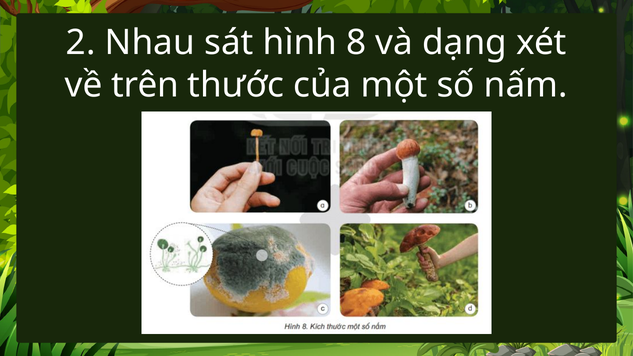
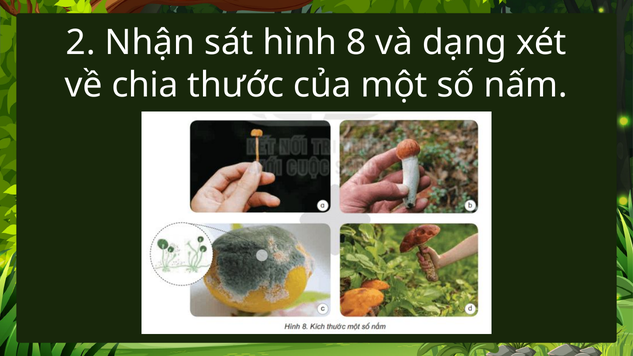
Nhau: Nhau -> Nhận (150, 43)
trên: trên -> chia (145, 85)
